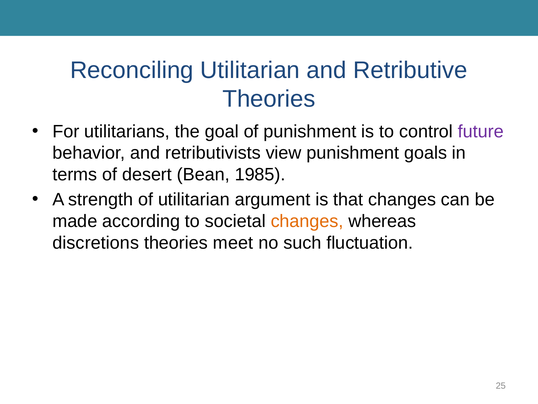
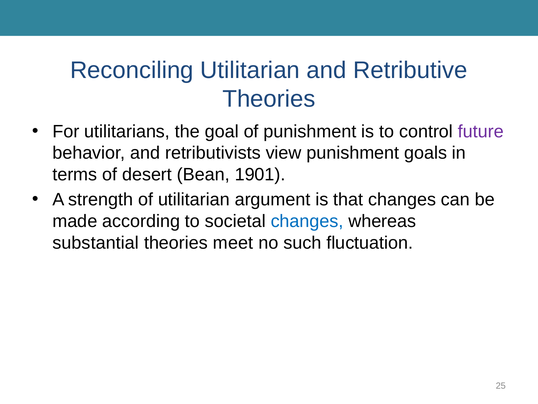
1985: 1985 -> 1901 (260, 174)
changes colour: orange -> blue (307, 221)
discretions: discretions -> substantial (96, 242)
